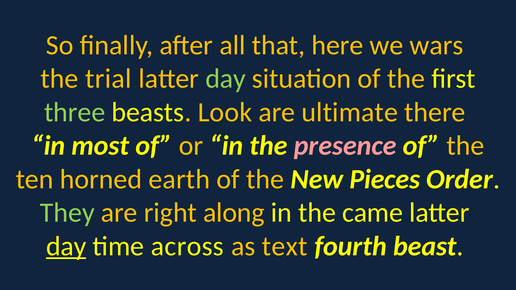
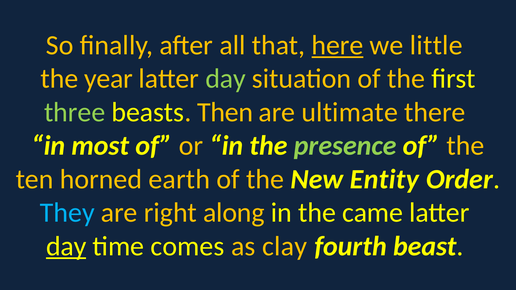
here underline: none -> present (338, 45)
wars: wars -> little (436, 45)
trial: trial -> year (109, 79)
Look: Look -> Then (225, 112)
presence colour: pink -> light green (345, 146)
Pieces: Pieces -> Entity (384, 179)
They colour: light green -> light blue (67, 213)
across: across -> comes (187, 246)
text: text -> clay (285, 246)
